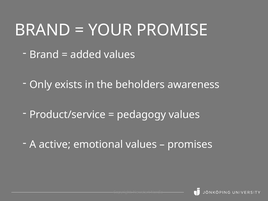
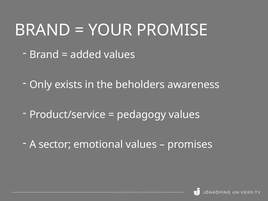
active: active -> sector (55, 145)
